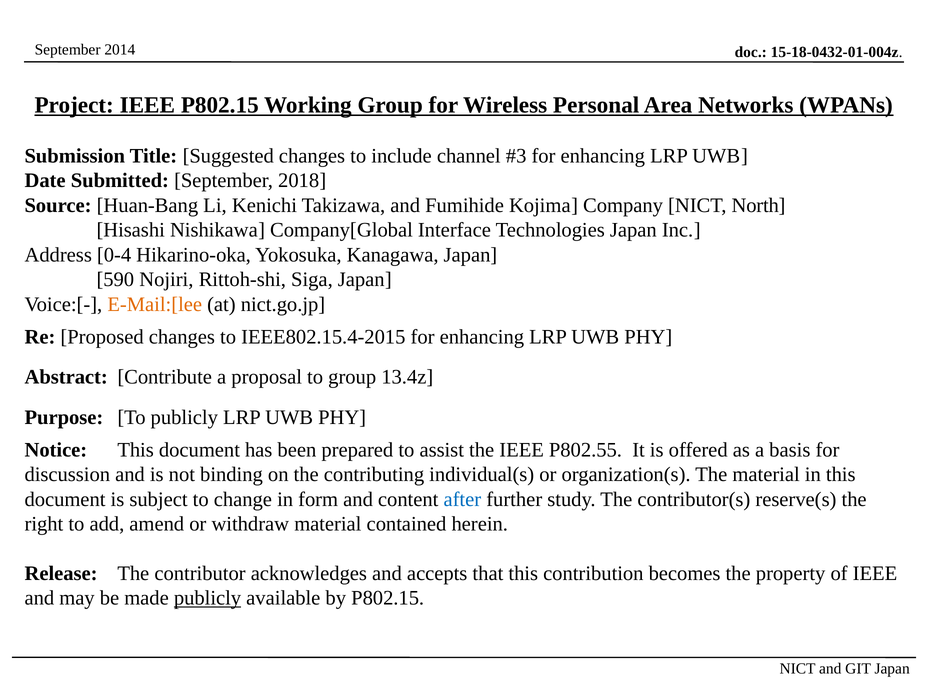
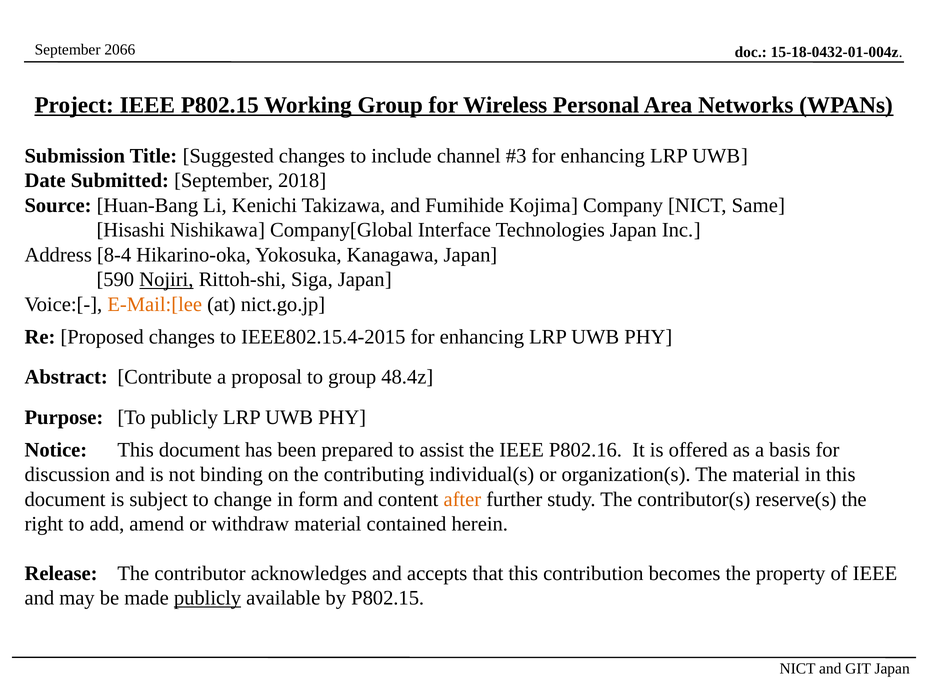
2014: 2014 -> 2066 (120, 50)
North: North -> Same (758, 205)
0-4: 0-4 -> 8-4 (114, 255)
Nojiri underline: none -> present (166, 280)
13.4z: 13.4z -> 48.4z (407, 377)
P802.55: P802.55 -> P802.16 (585, 450)
after colour: blue -> orange (462, 499)
